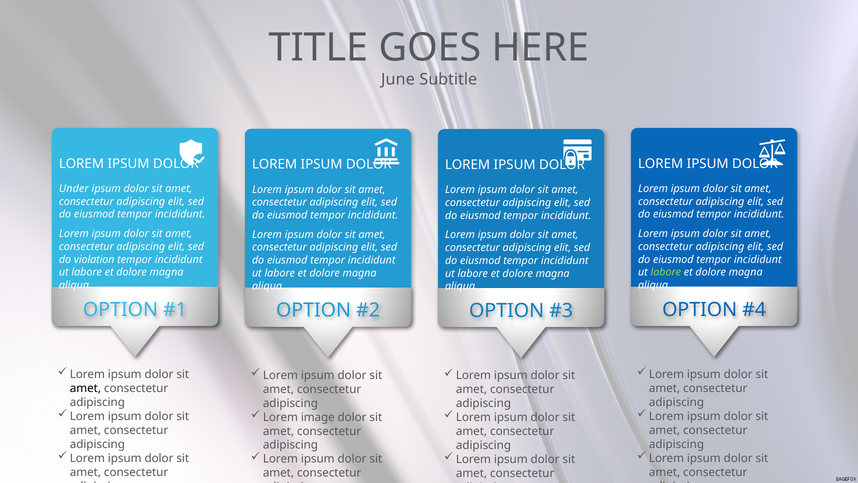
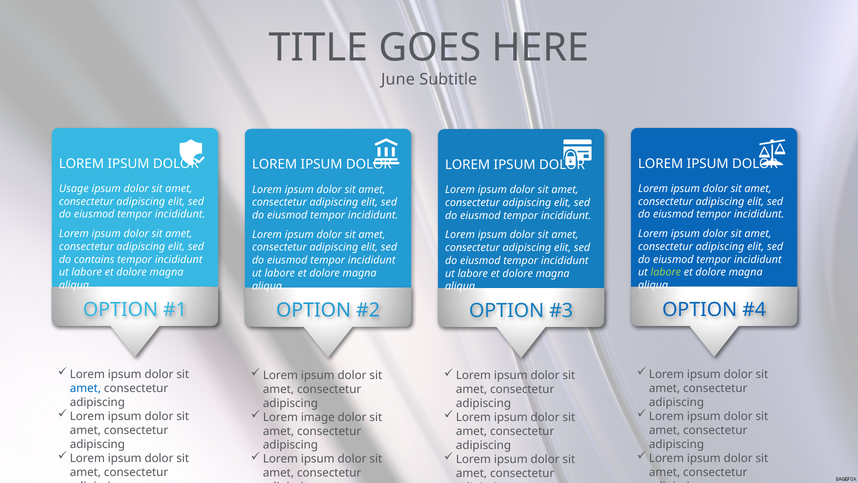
Under: Under -> Usage (74, 189)
violation: violation -> contains (94, 259)
amet colour: black -> blue (85, 388)
